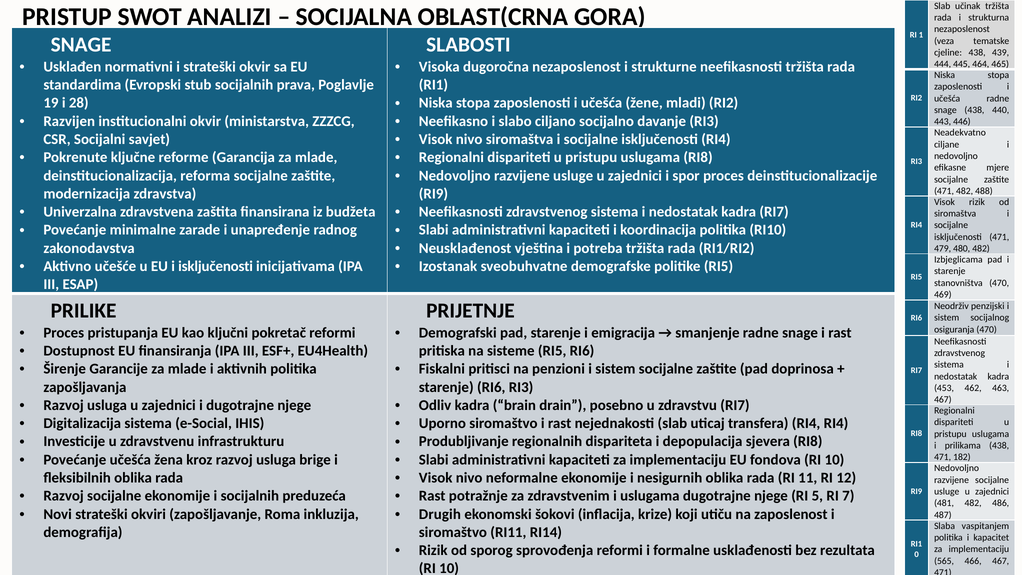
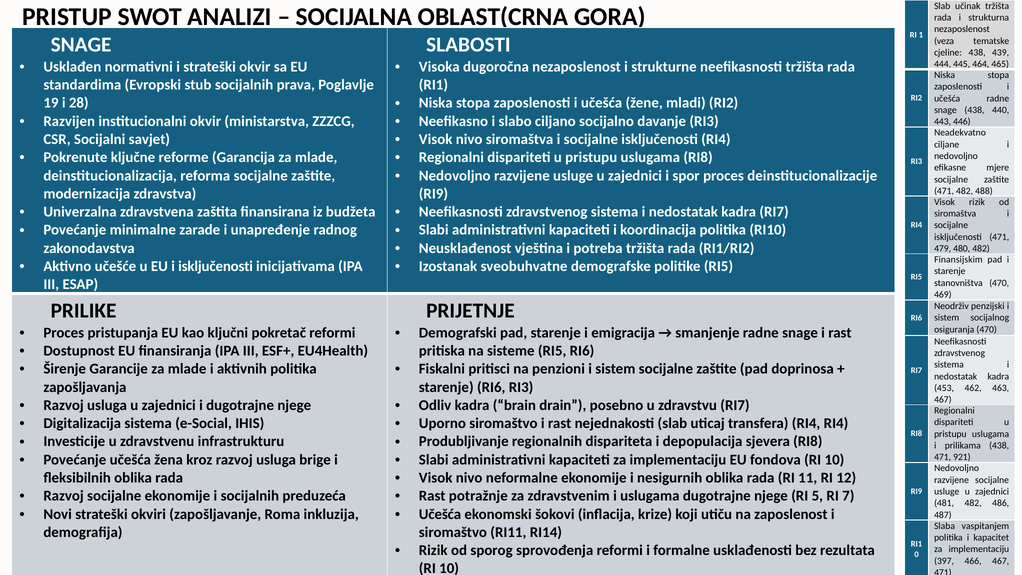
Izbjeglicama: Izbjeglicama -> Finansijskim (958, 260)
182: 182 -> 921 (962, 457)
Drugih: Drugih -> Učešća (440, 514)
565: 565 -> 397 (944, 561)
